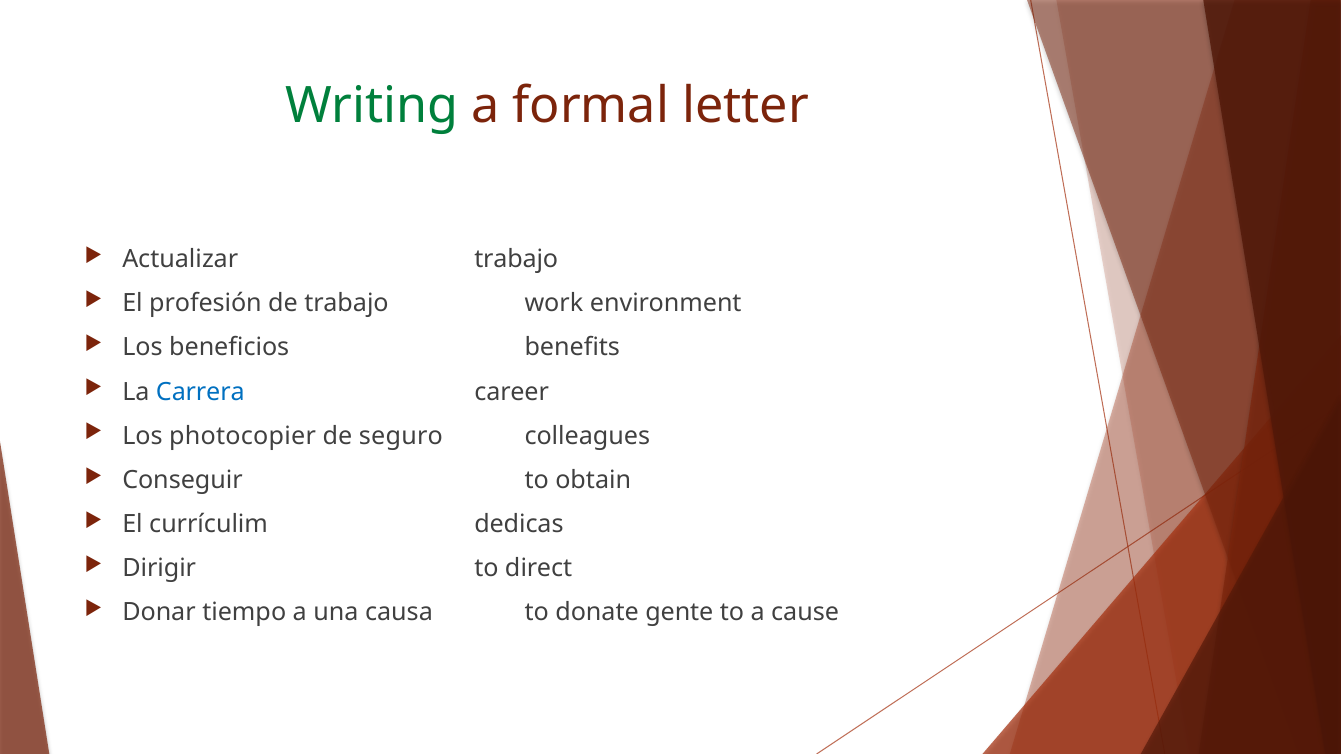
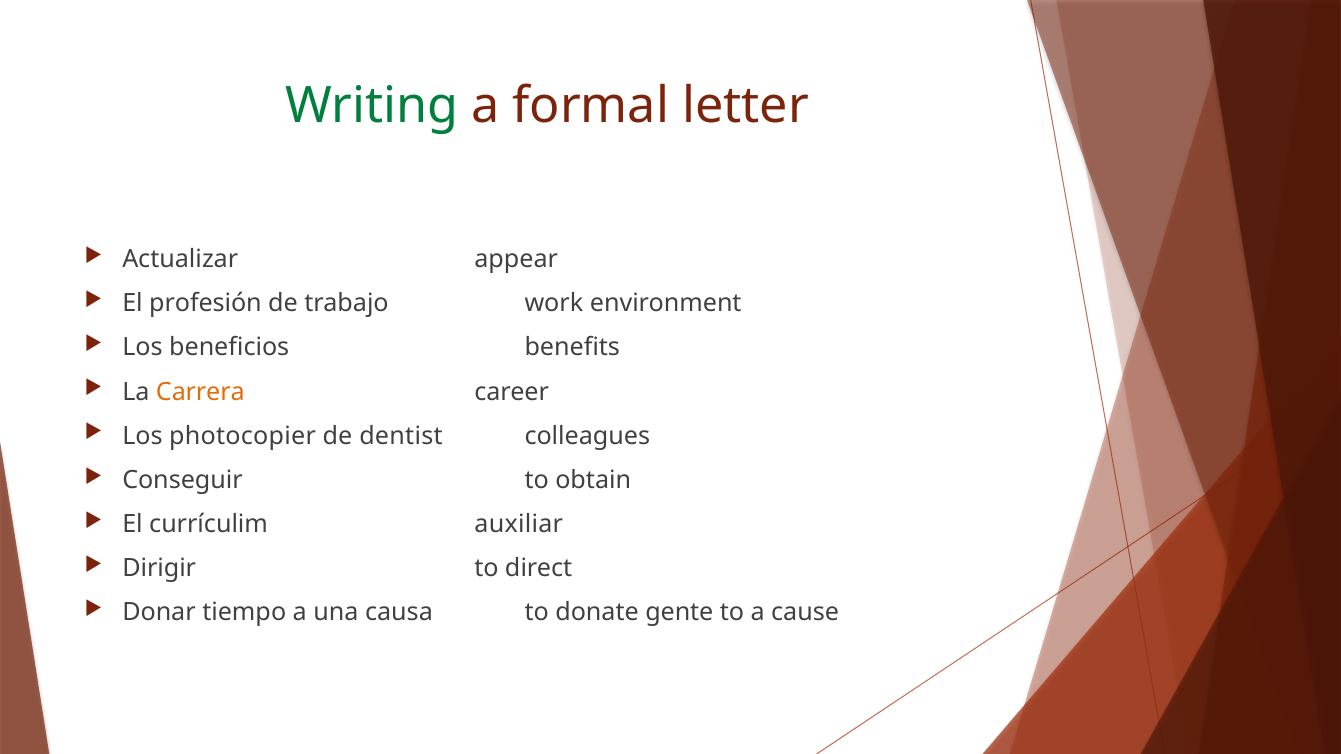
Actualizar trabajo: trabajo -> appear (516, 260)
Carrera colour: blue -> orange (200, 392)
seguro: seguro -> dentist (401, 436)
dedicas: dedicas -> auxiliar (519, 524)
